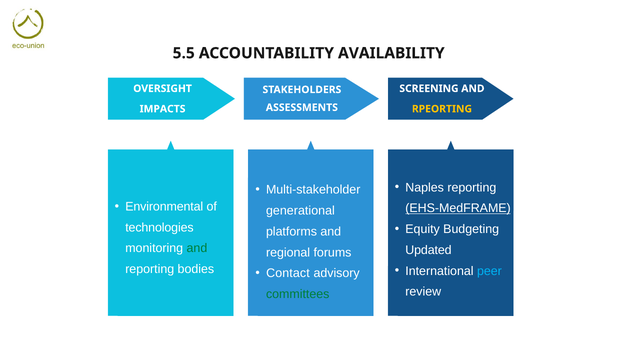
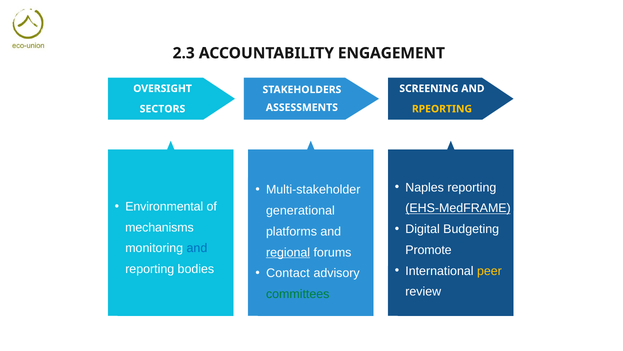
5.5: 5.5 -> 2.3 (184, 53)
AVAILABILITY: AVAILABILITY -> ENGAGEMENT (391, 53)
IMPACTS: IMPACTS -> SECTORS (162, 109)
technologies: technologies -> mechanisms (159, 227)
Equity: Equity -> Digital (423, 229)
and colour: green -> blue (197, 248)
Updated: Updated -> Promote (428, 250)
regional underline: none -> present (288, 252)
peer colour: light blue -> yellow (489, 271)
